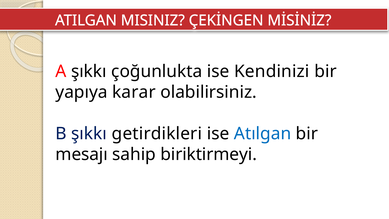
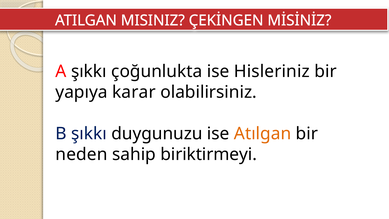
Kendinizi: Kendinizi -> Hisleriniz (272, 71)
getirdikleri: getirdikleri -> duygunuzu (157, 133)
Atılgan colour: blue -> orange (263, 133)
mesajı: mesajı -> neden (81, 154)
